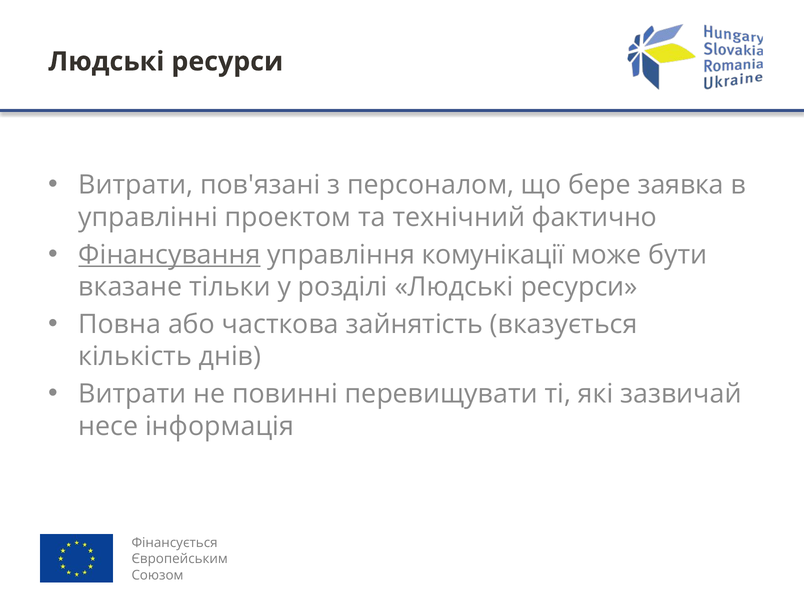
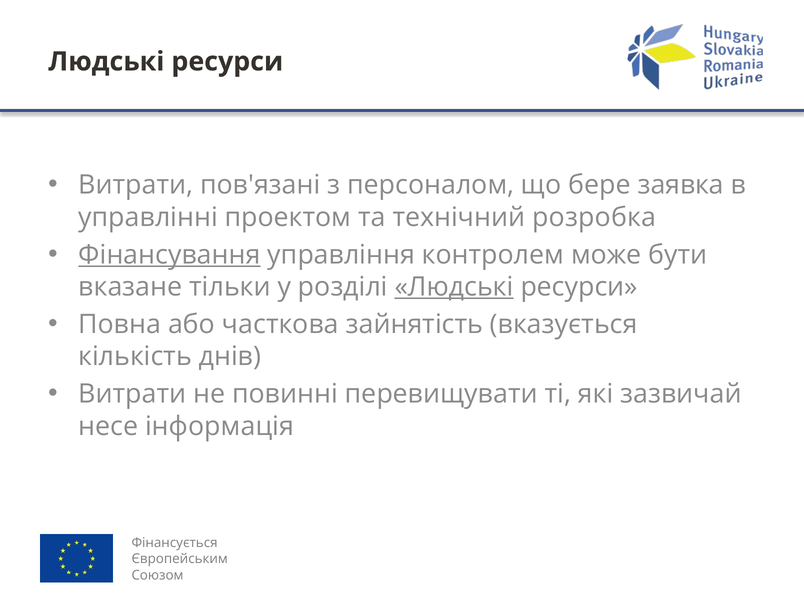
фактично: фактично -> розробка (594, 217)
комунікації: комунікації -> контролем (493, 255)
Людські underline: none -> present (454, 287)
